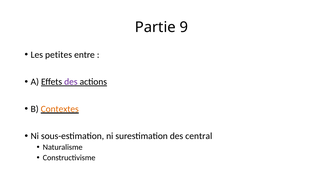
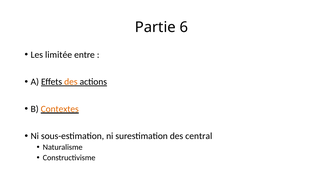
9: 9 -> 6 (184, 27)
petites: petites -> limitée (59, 55)
des colour: purple -> orange (71, 82)
